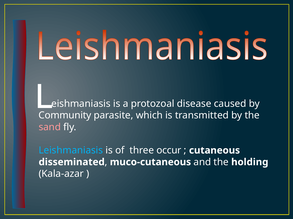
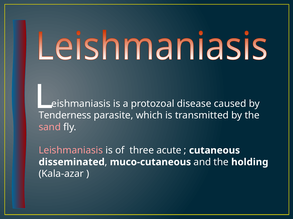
Community: Community -> Tenderness (65, 116)
Leishmaniasis colour: light blue -> pink (71, 151)
occur: occur -> acute (169, 151)
